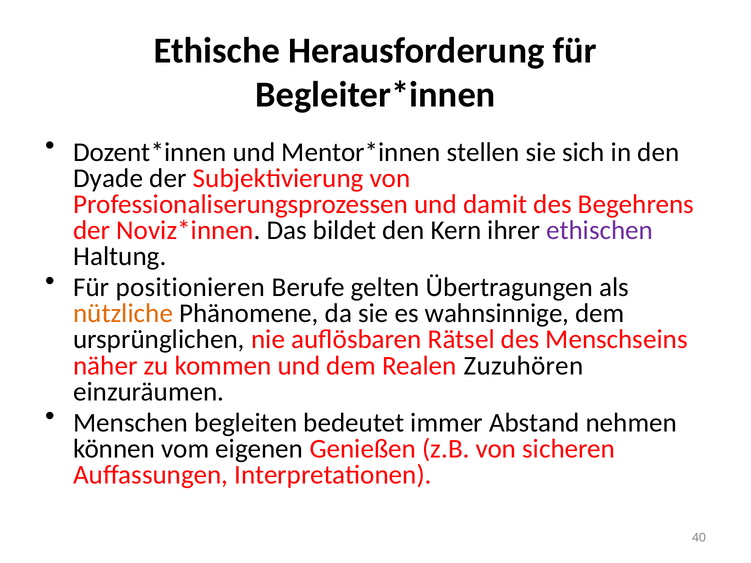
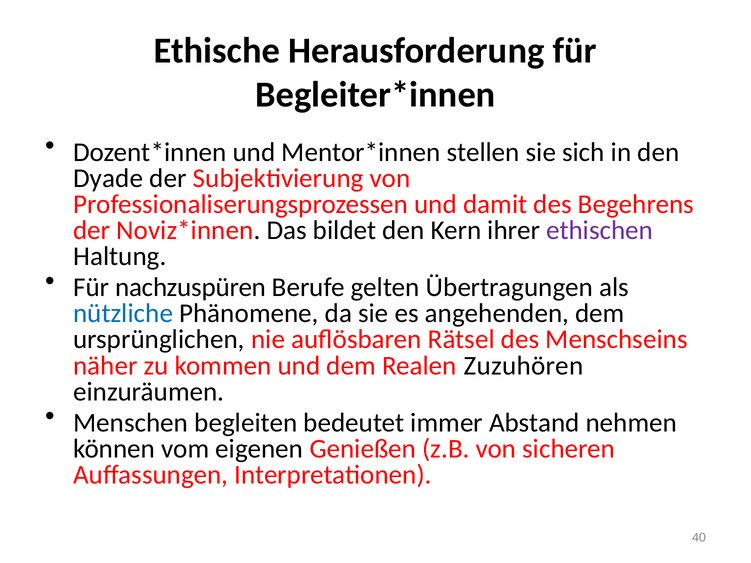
positionieren: positionieren -> nachzuspüren (191, 288)
nützliche colour: orange -> blue (123, 314)
wahnsinnige: wahnsinnige -> angehenden (497, 314)
